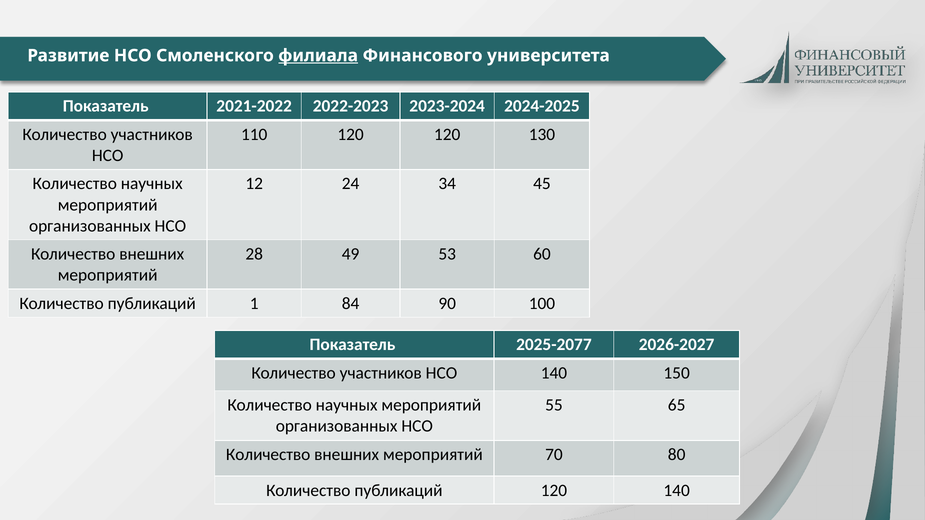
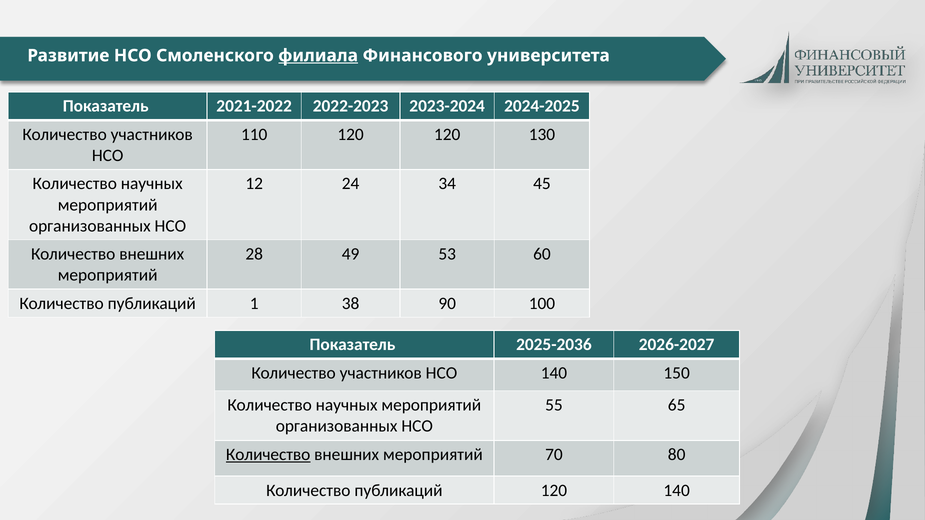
84: 84 -> 38 (351, 304)
2025-2077: 2025-2077 -> 2025-2036 (554, 345)
Количество underline: none -> present (268, 455)
